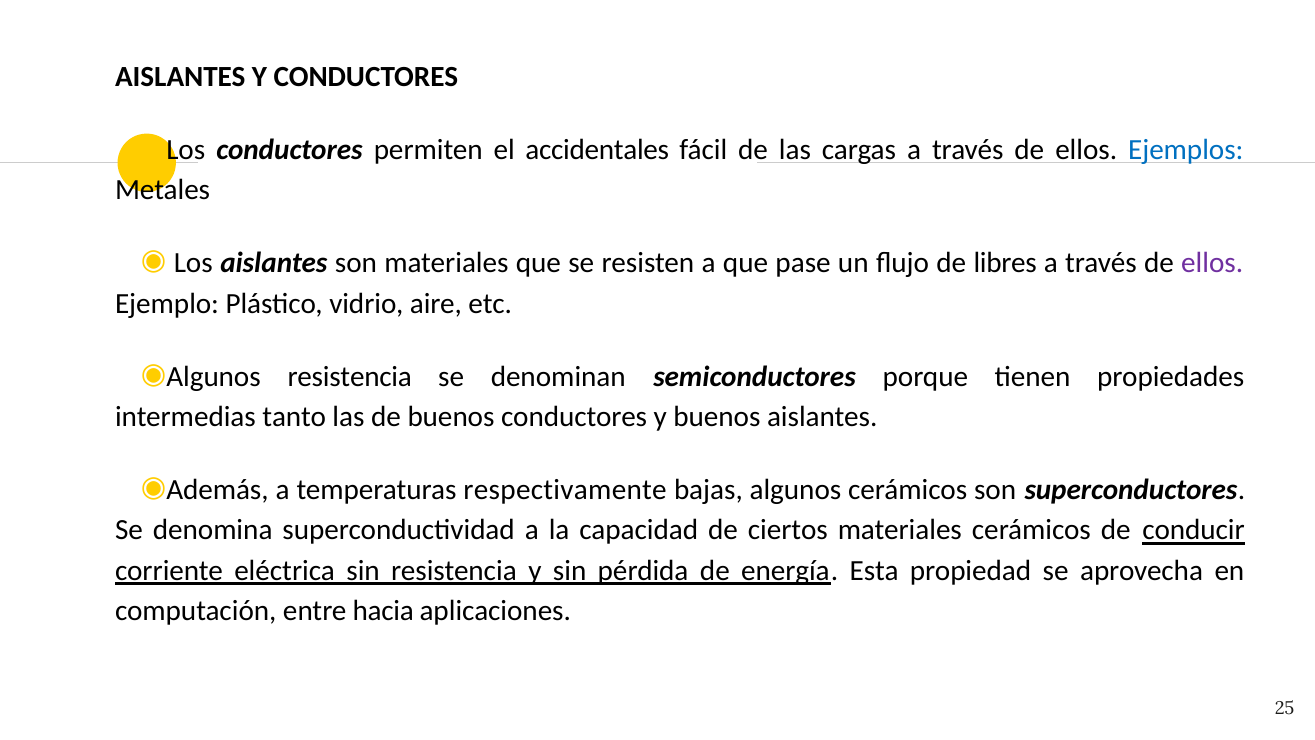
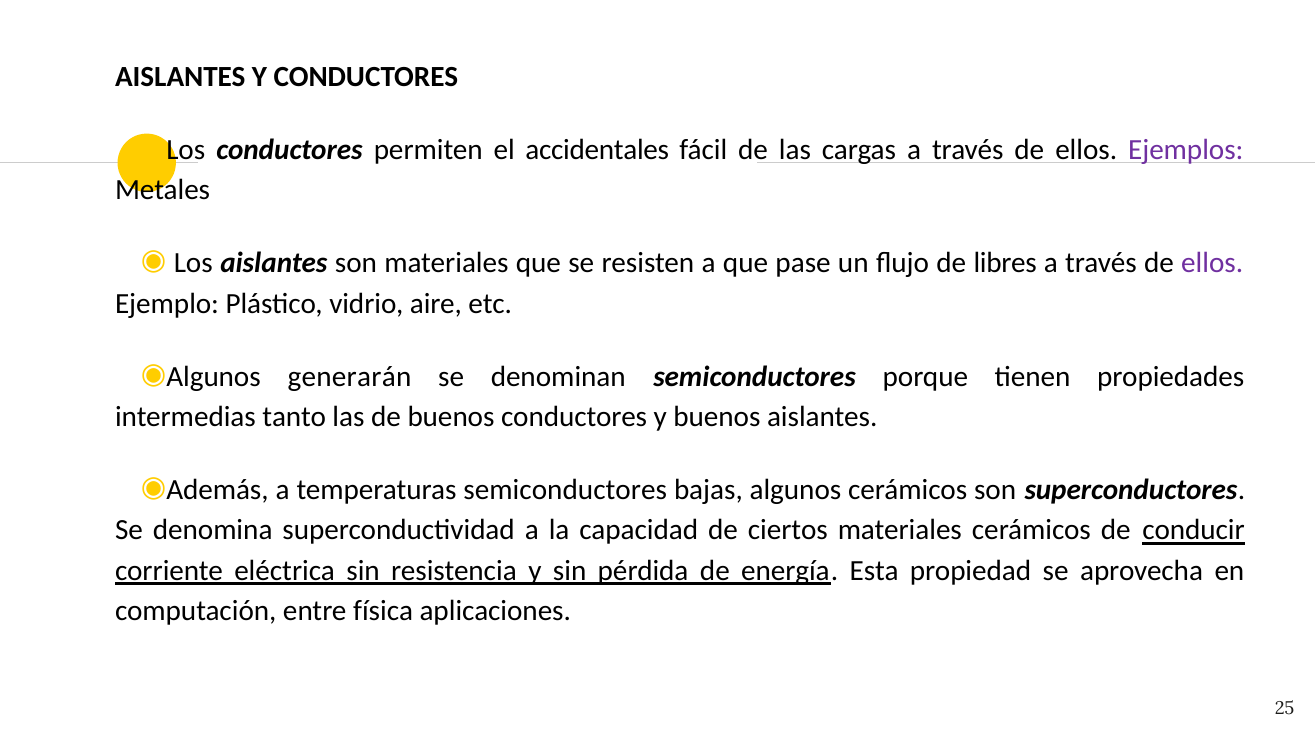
Ejemplos colour: blue -> purple (1186, 150)
Algunos resistencia: resistencia -> generarán (349, 376)
temperaturas respectivamente: respectivamente -> semiconductores (565, 490)
hacia: hacia -> física (383, 611)
